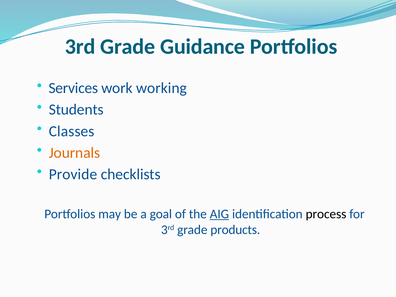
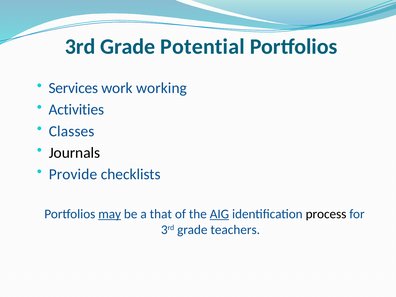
Guidance: Guidance -> Potential (202, 46)
Students: Students -> Activities (76, 110)
Journals colour: orange -> black (74, 153)
may underline: none -> present (110, 214)
goal: goal -> that (161, 214)
products: products -> teachers (235, 230)
